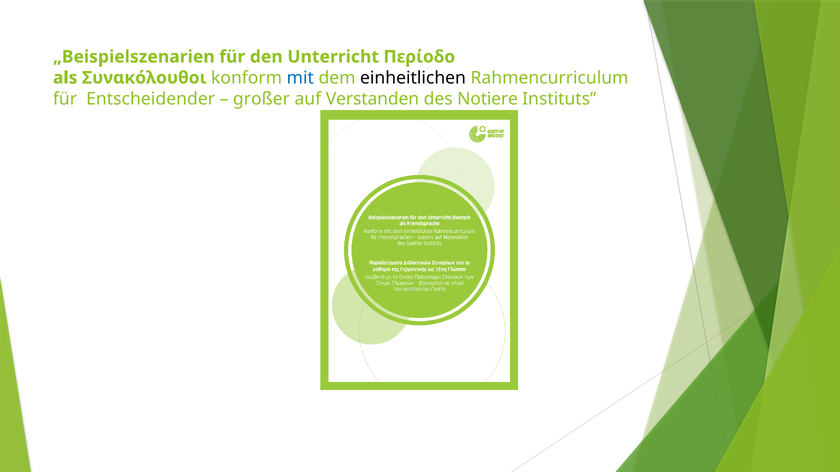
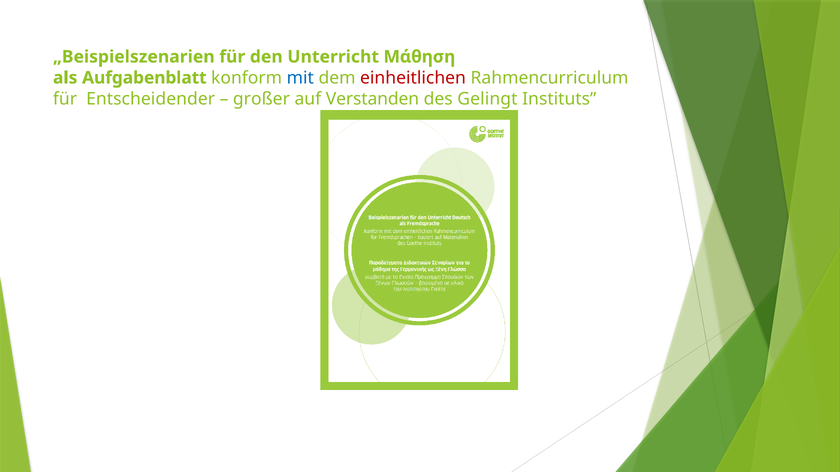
Περίοδο: Περίοδο -> Μάθηση (419, 57)
Συνακόλουθοι: Συνακόλουθοι -> Aufgabenblatt (144, 78)
einheitlichen colour: black -> red (413, 78)
Notiere: Notiere -> Gelingt (487, 99)
